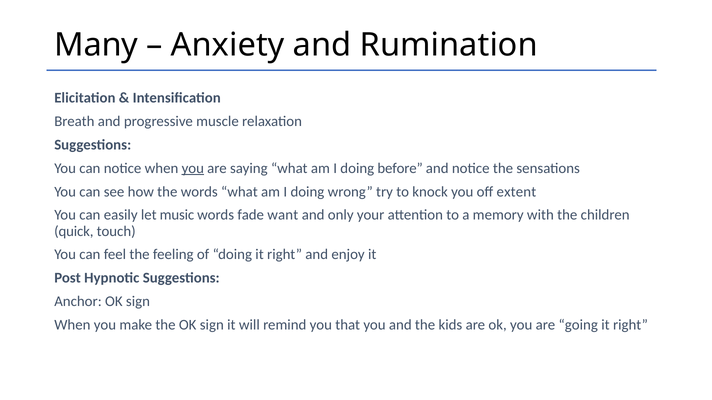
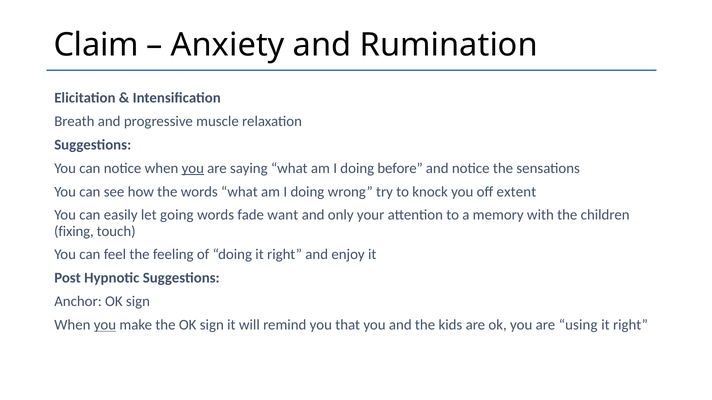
Many: Many -> Claim (96, 45)
music: music -> going (177, 215)
quick: quick -> fixing (74, 231)
you underline: none -> present (105, 325)
going: going -> using (578, 325)
